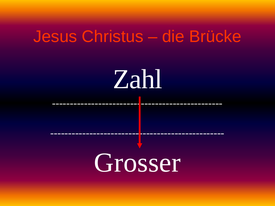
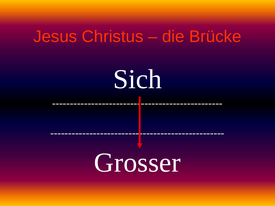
Zahl: Zahl -> Sich (137, 79)
